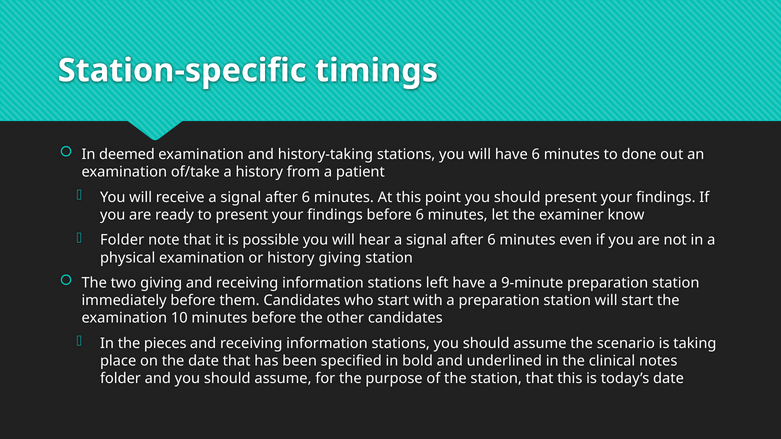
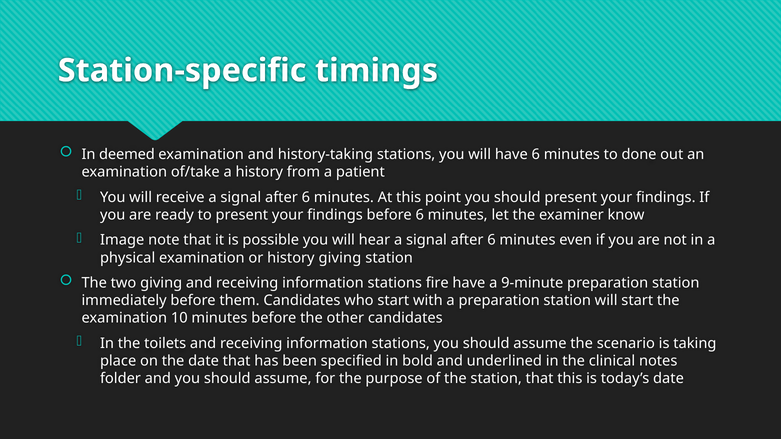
Folder: Folder -> Image (122, 240)
left: left -> fire (437, 283)
pieces: pieces -> toilets (165, 344)
